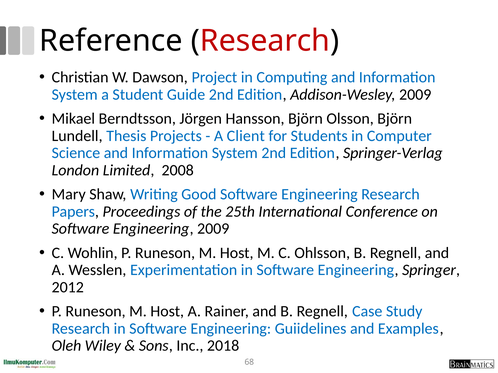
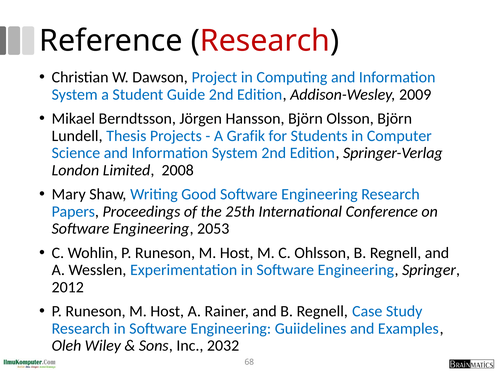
Client: Client -> Grafik (246, 136)
Engineering 2009: 2009 -> 2053 (213, 229)
2018: 2018 -> 2032 (223, 346)
